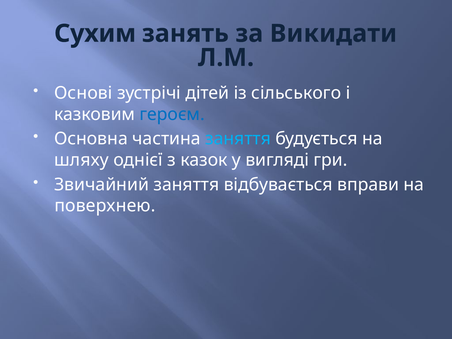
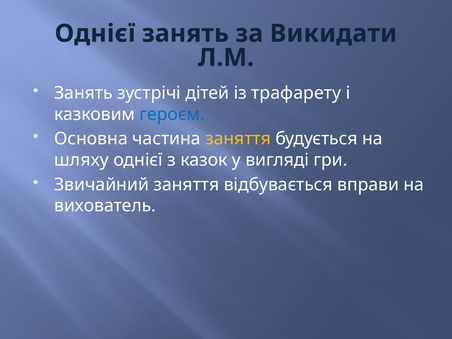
Сухим: Сухим -> Однієї (95, 34)
Основі: Основі -> Занять (83, 93)
сільського: сільського -> трафарету (296, 93)
заняття colour: light blue -> yellow (238, 139)
поверхнею: поверхнею -> вихователь (105, 206)
